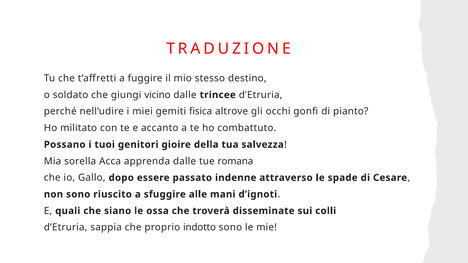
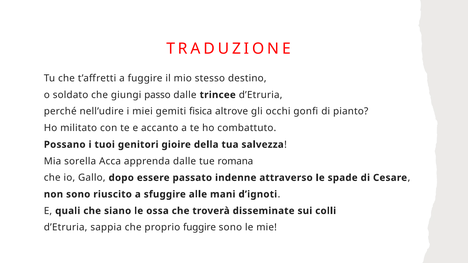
vicino: vicino -> passo (157, 95)
proprio indotto: indotto -> fuggire (200, 228)
